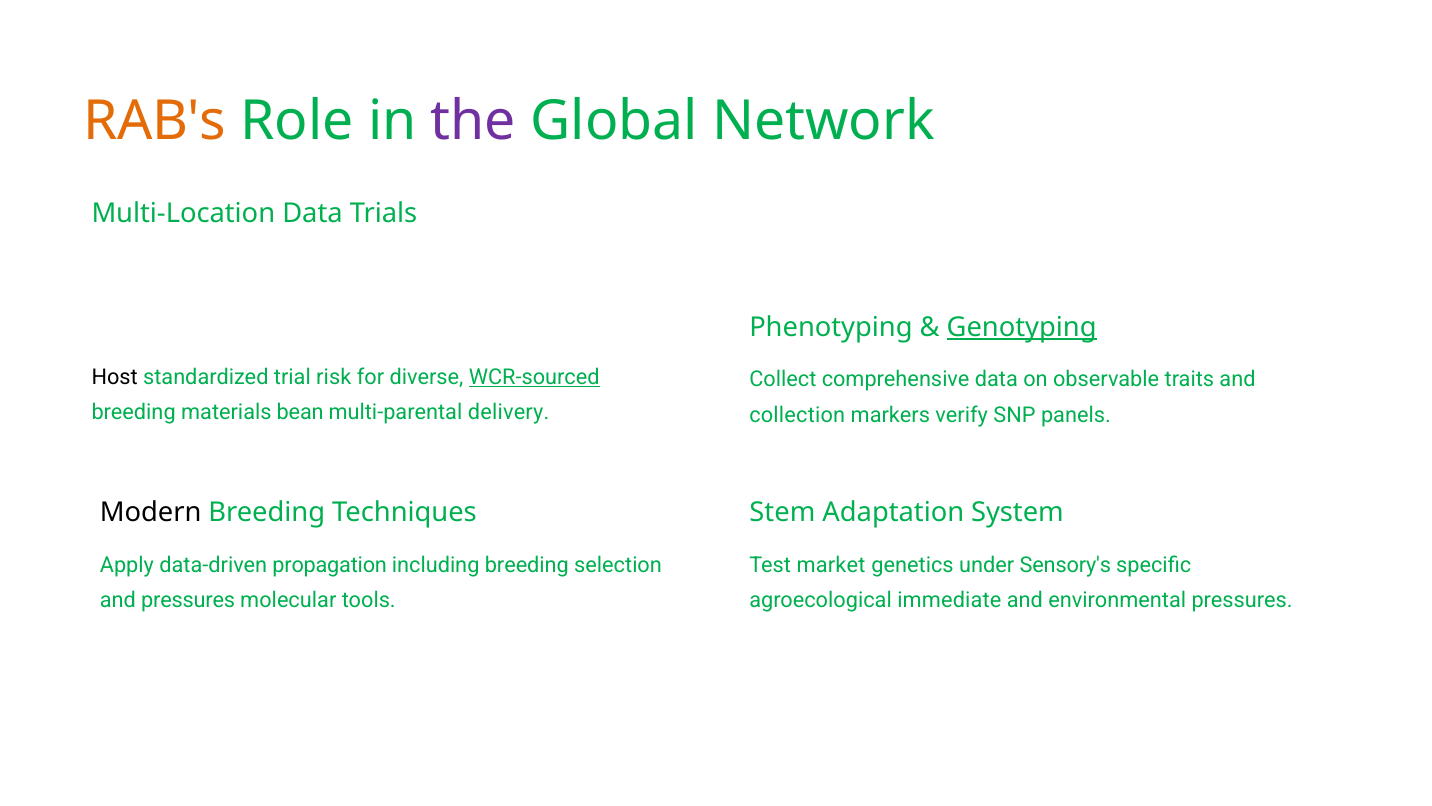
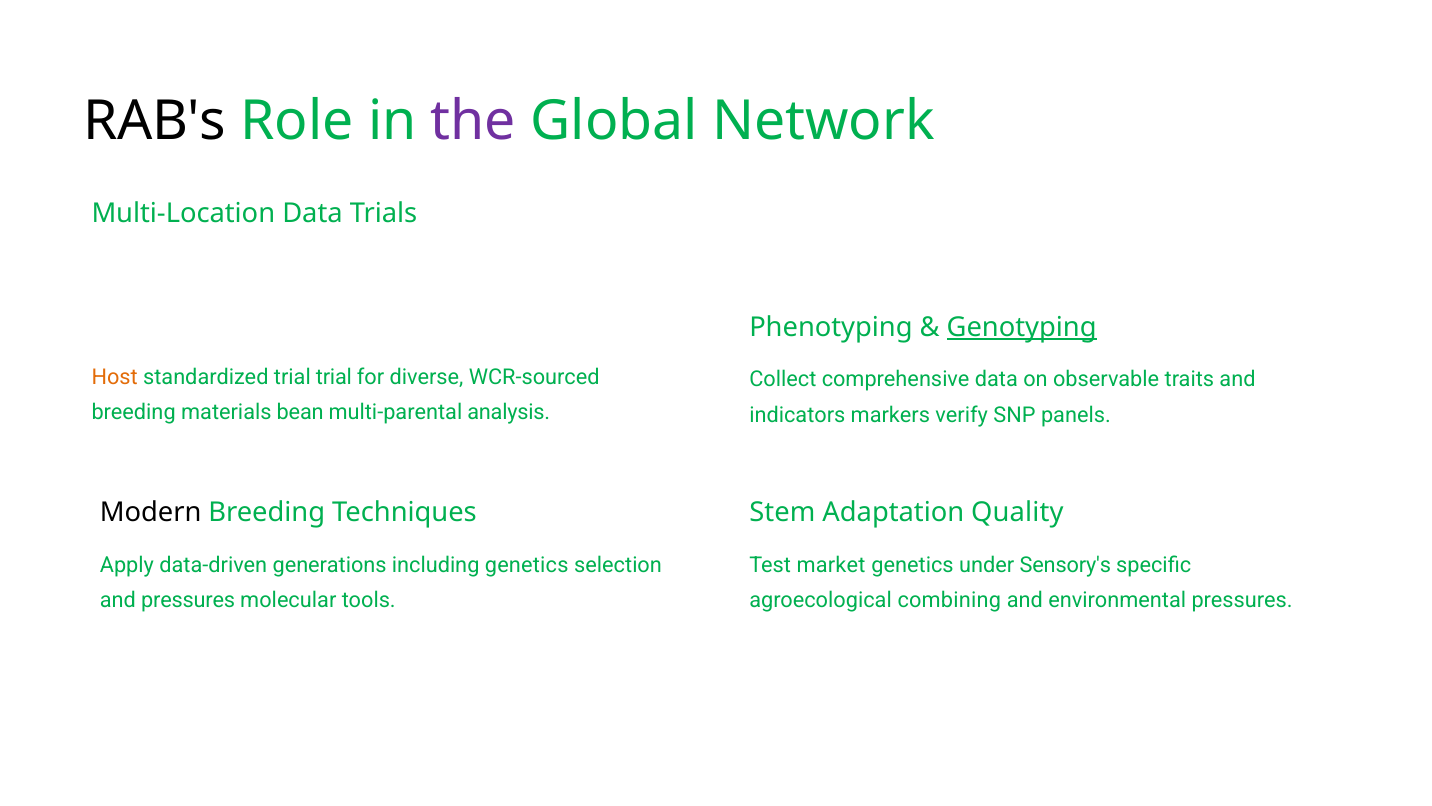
RAB's colour: orange -> black (155, 121)
Host colour: black -> orange (115, 377)
trial risk: risk -> trial (334, 377)
WCR-sourced underline: present -> none (534, 377)
delivery: delivery -> analysis (509, 412)
collection: collection -> indicators (797, 415)
System: System -> Quality (1017, 513)
propagation: propagation -> generations (330, 565)
including breeding: breeding -> genetics (527, 565)
immediate: immediate -> combining (949, 600)
